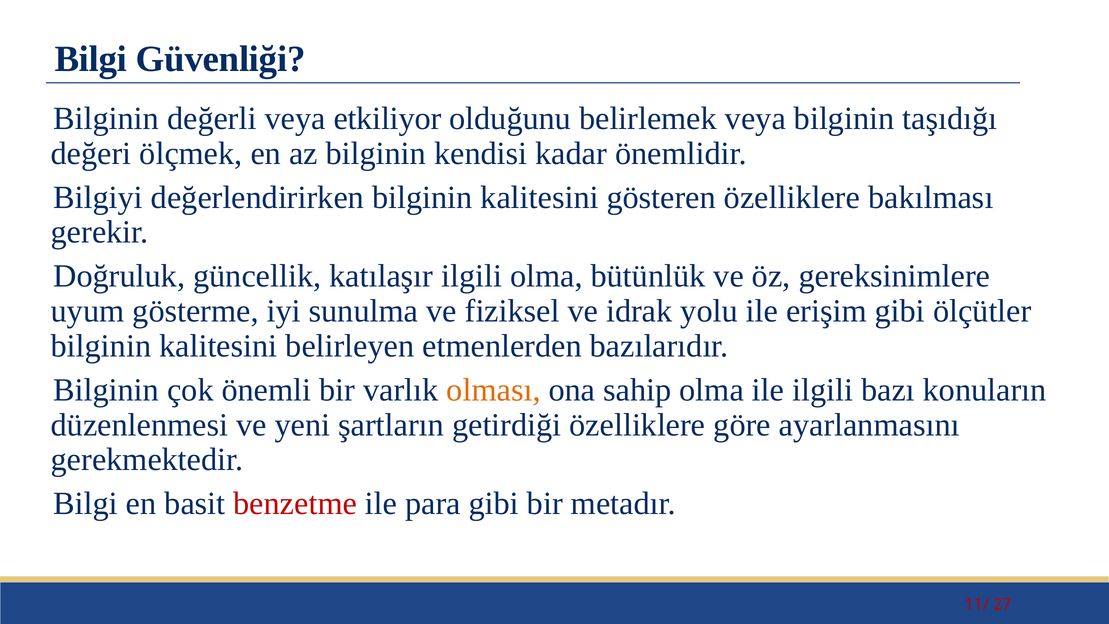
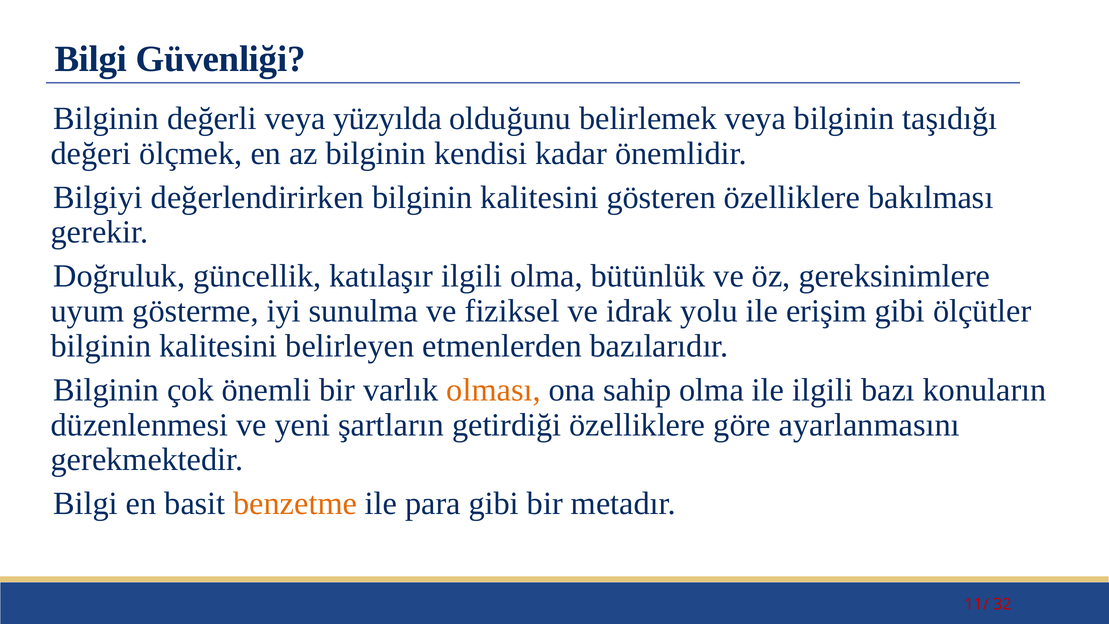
etkiliyor: etkiliyor -> yüzyılda (388, 118)
benzetme colour: red -> orange (295, 504)
27: 27 -> 32 (1002, 604)
